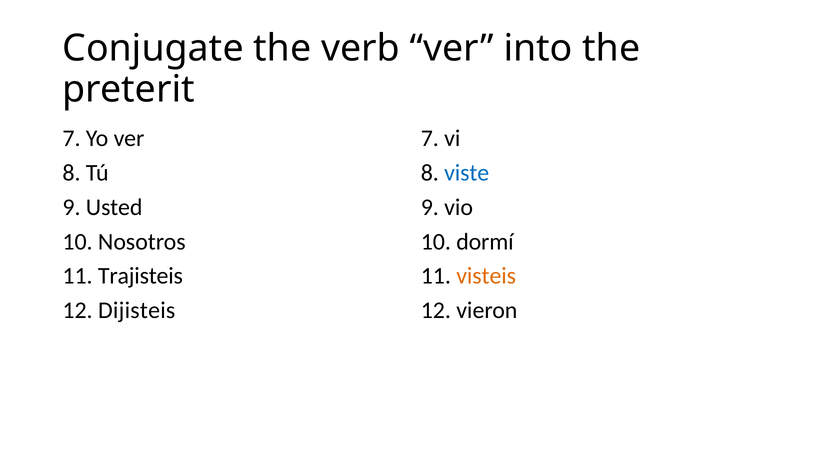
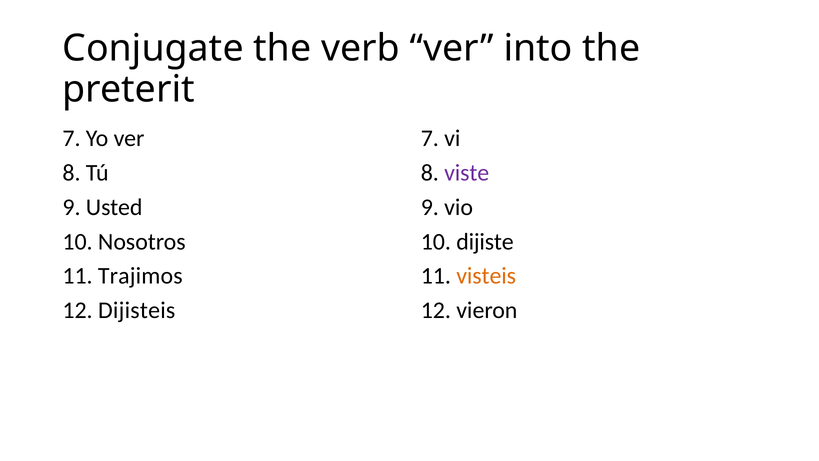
viste colour: blue -> purple (467, 173)
dormí: dormí -> dijiste (485, 241)
Trajisteis: Trajisteis -> Trajimos (140, 276)
